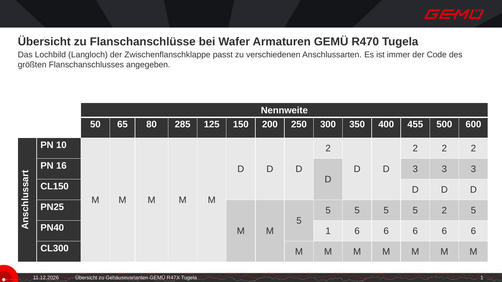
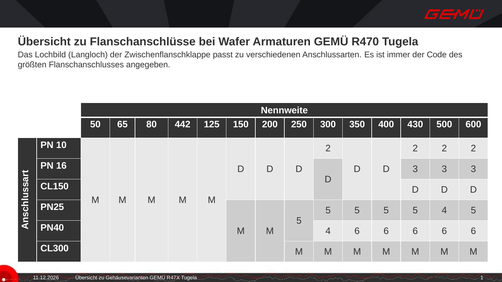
285: 285 -> 442 (183, 125)
455: 455 -> 430 (415, 125)
5 2: 2 -> 4 (444, 211)
PN40 1: 1 -> 4 (328, 231)
